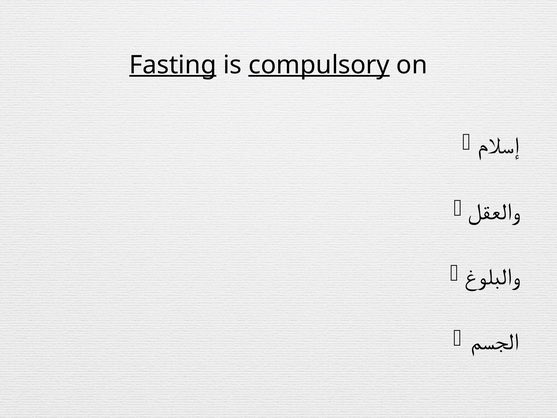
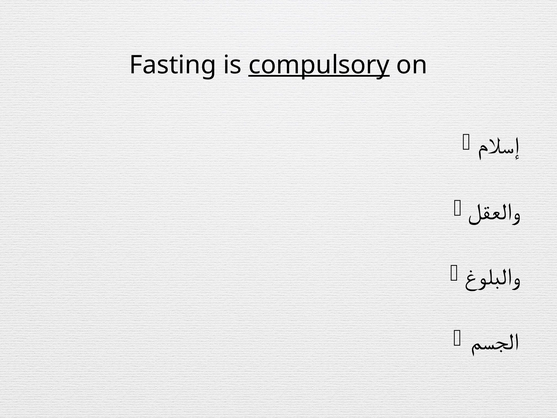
Fasting underline: present -> none (173, 65)
